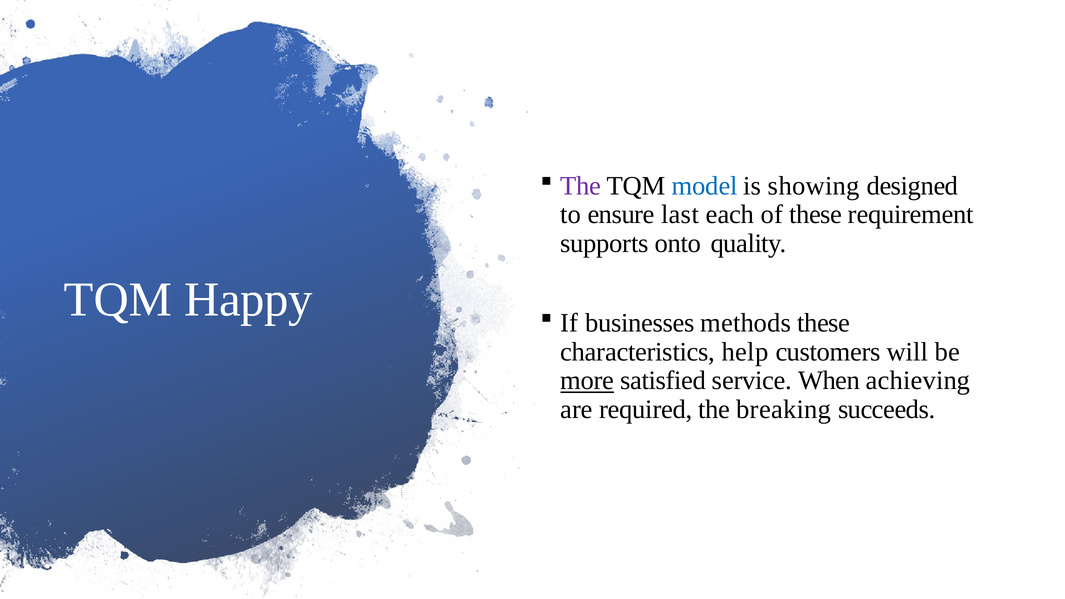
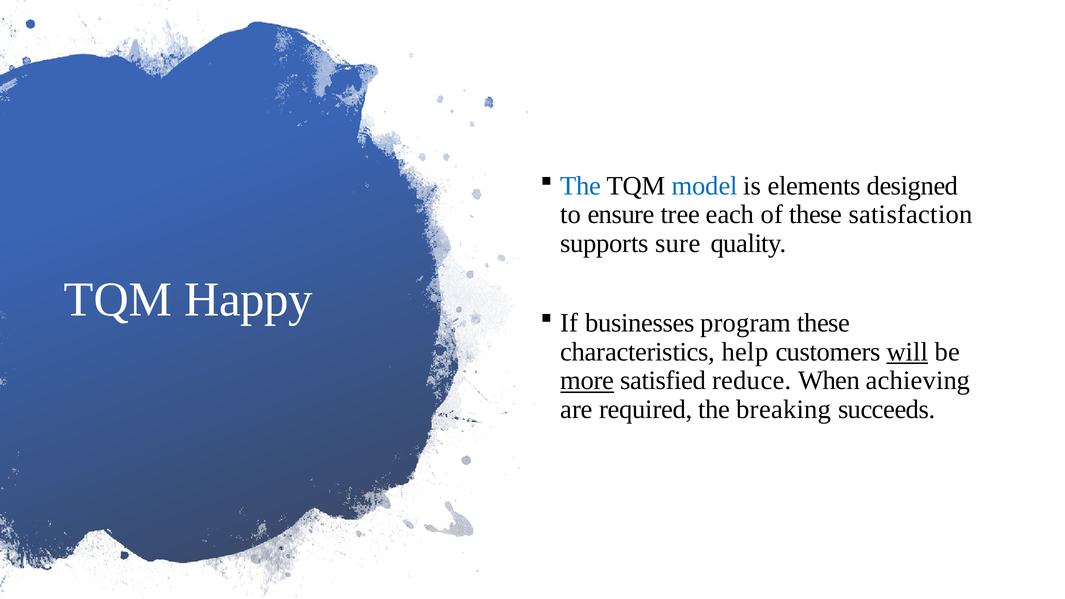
The colour: purple -> blue (581, 186)
showing: showing -> elements (814, 186)
last: last -> tree (680, 215)
requirement: requirement -> satisfaction (911, 215)
onto: onto -> sure (678, 243)
methods: methods -> program (746, 323)
will underline: none -> present (907, 352)
service: service -> reduce (752, 381)
